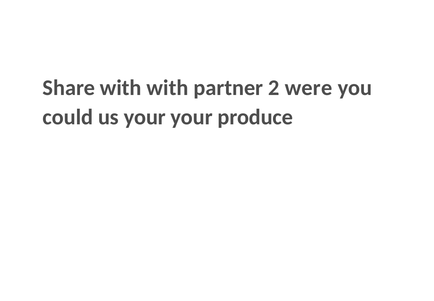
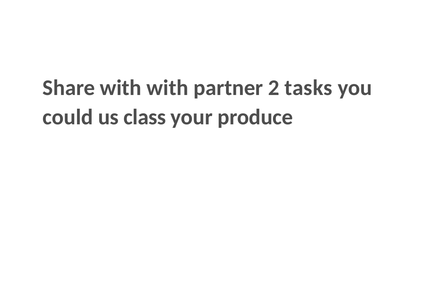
were: were -> tasks (309, 88)
us your: your -> class (145, 117)
